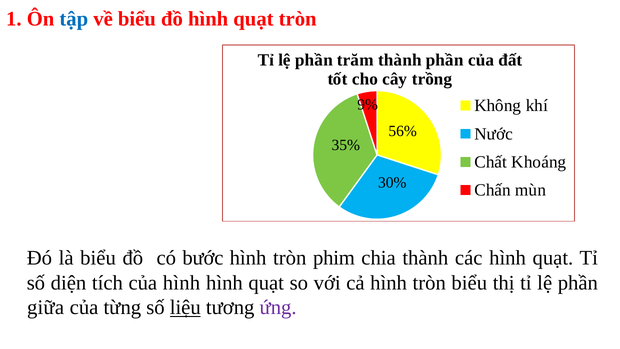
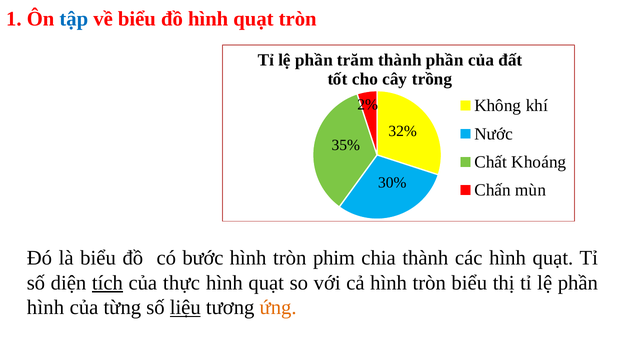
9%: 9% -> 2% (368, 105)
56%: 56% -> 32% (403, 131)
tích underline: none -> present (107, 283)
của hình: hình -> thực (181, 283)
giữa: giữa -> hình (46, 307)
ứng colour: purple -> orange (278, 307)
